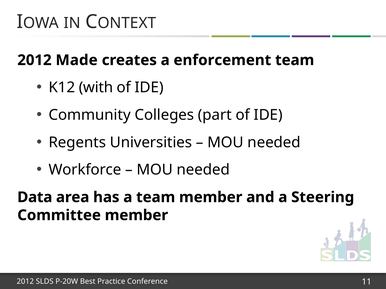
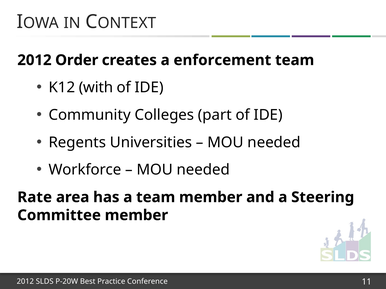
Made: Made -> Order (77, 60)
Data: Data -> Rate (35, 198)
